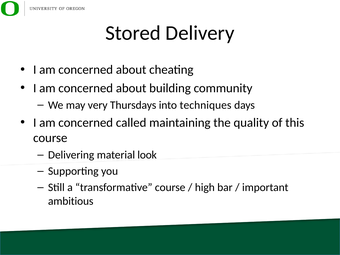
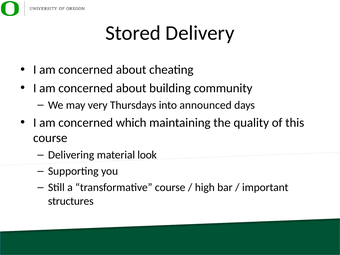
techniques: techniques -> announced (206, 105)
called: called -> which (131, 123)
ambitious: ambitious -> structures (71, 201)
